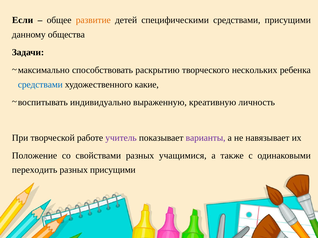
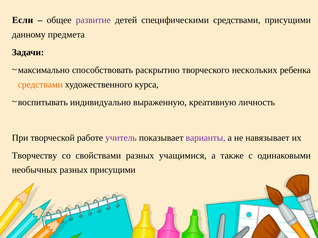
развитие colour: orange -> purple (93, 20)
общества: общества -> предмета (66, 35)
средствами colour: blue -> orange (40, 85)
какие: какие -> курса (147, 85)
Положение: Положение -> Творчеству (35, 156)
переходить: переходить -> необычных (35, 170)
